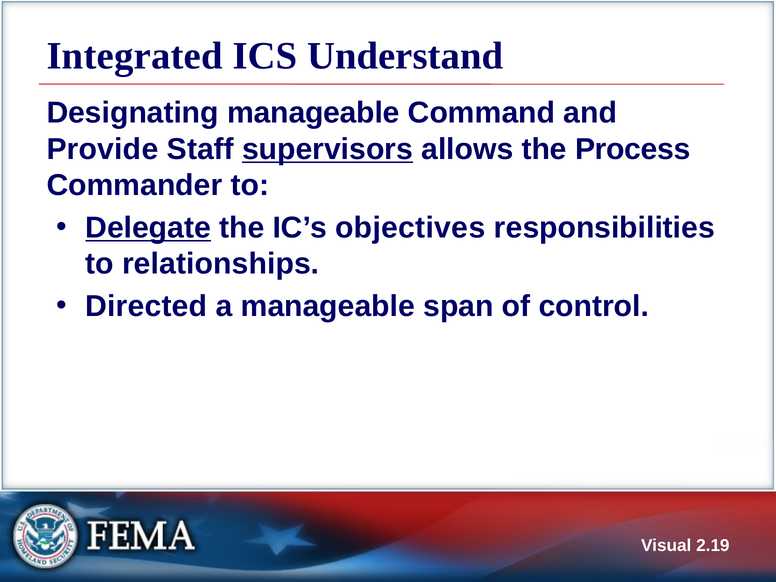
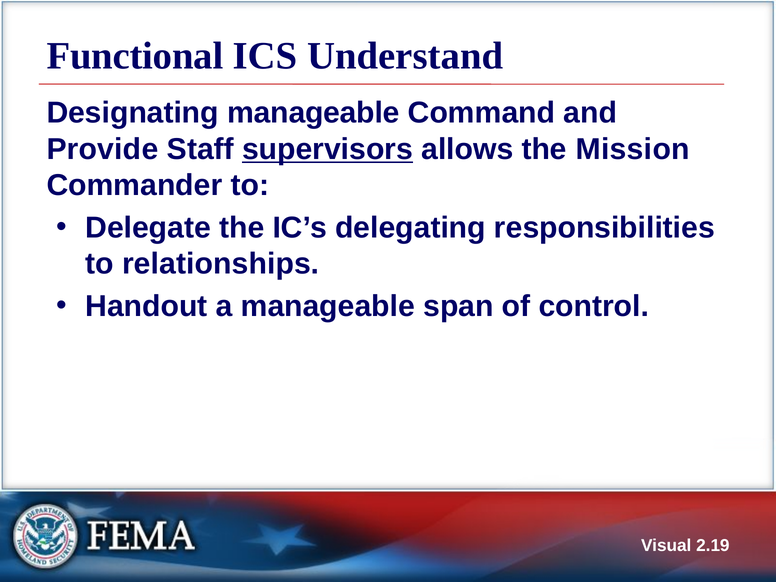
Integrated: Integrated -> Functional (135, 56)
Process: Process -> Mission (633, 149)
Delegate underline: present -> none (148, 228)
objectives: objectives -> delegating (410, 228)
Directed: Directed -> Handout (146, 306)
